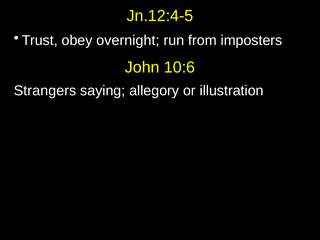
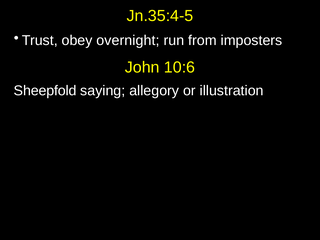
Jn.12:4-5: Jn.12:4-5 -> Jn.35:4-5 (160, 16)
Strangers: Strangers -> Sheepfold (45, 91)
